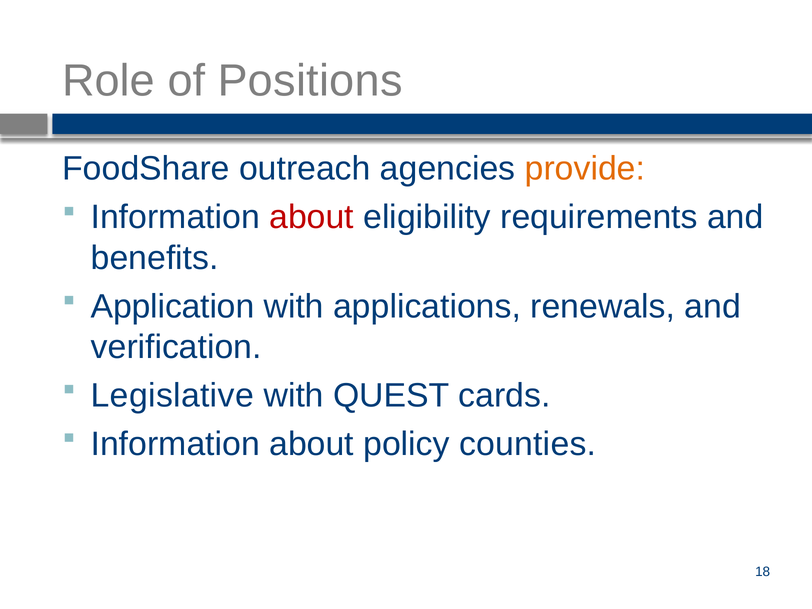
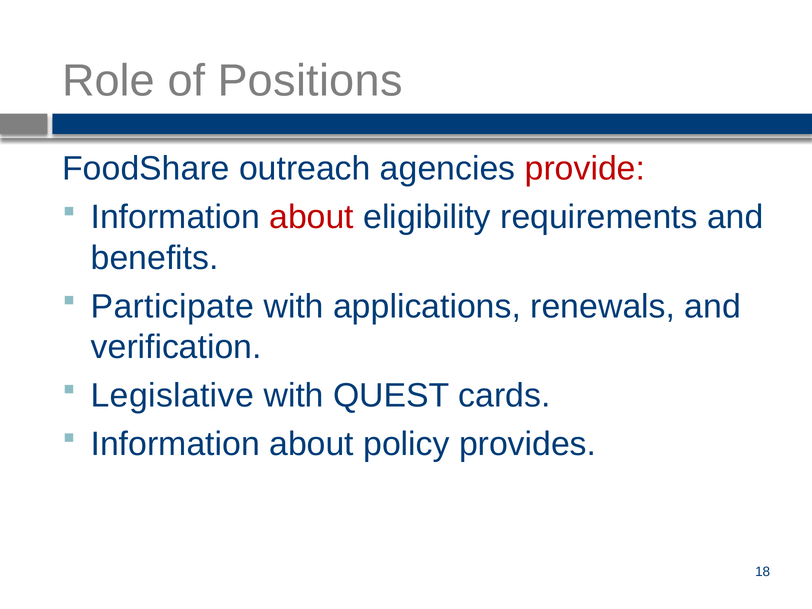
provide colour: orange -> red (585, 169)
Application: Application -> Participate (172, 306)
counties: counties -> provides (528, 444)
